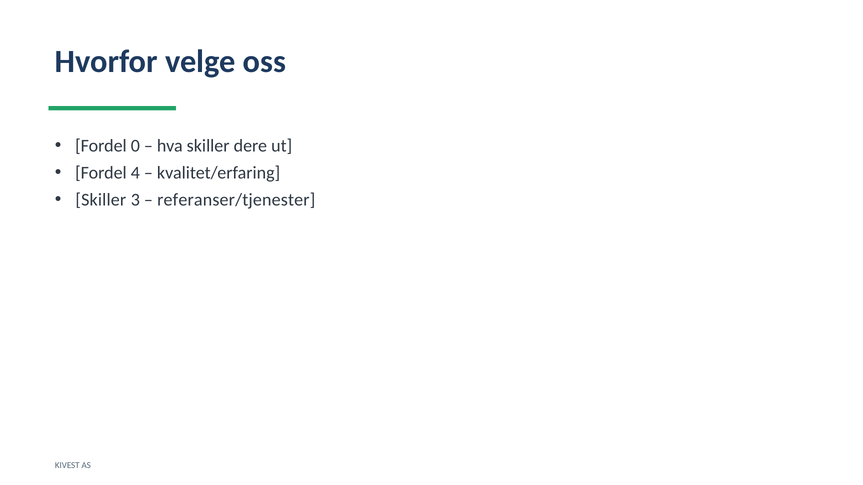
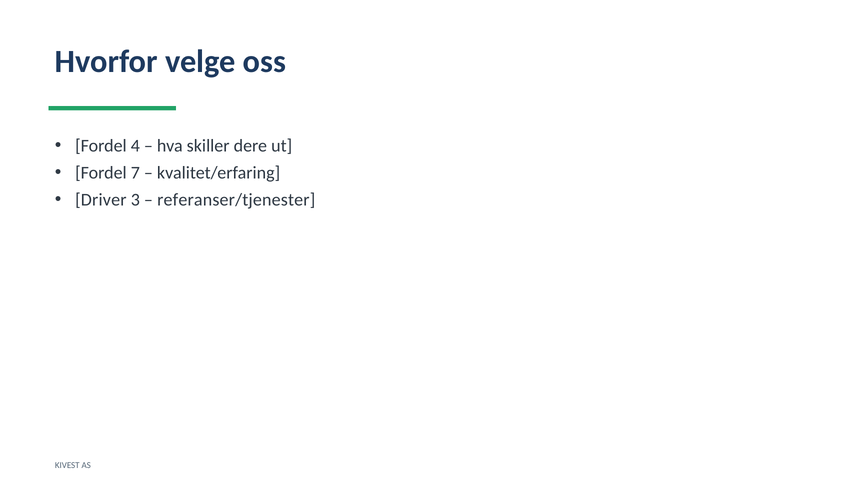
0: 0 -> 4 (135, 146)
4: 4 -> 7 (135, 173)
Skiller: Skiller -> Driver (101, 200)
